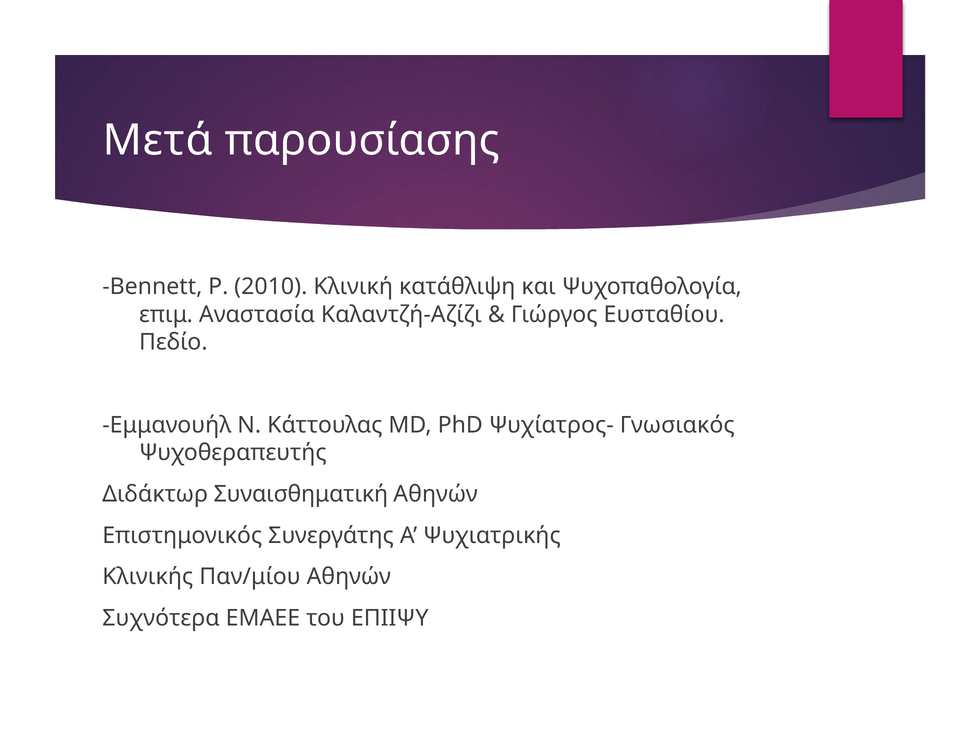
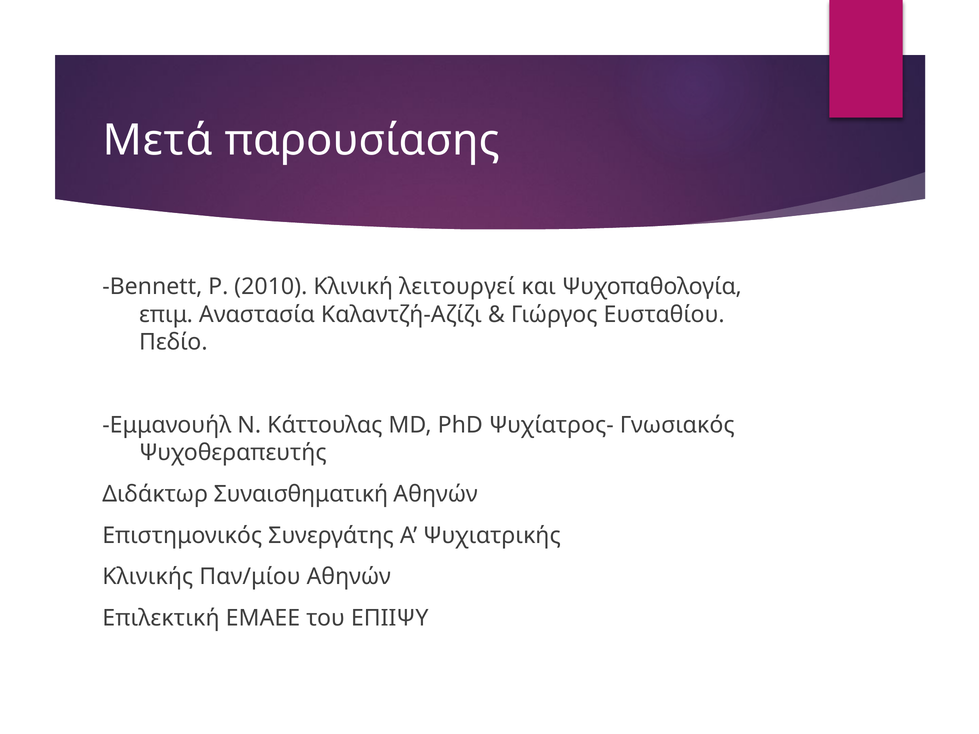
κατάθλιψη: κατάθλιψη -> λειτουργεί (457, 287)
Συχνότερα: Συχνότερα -> Επιλεκτική (161, 618)
